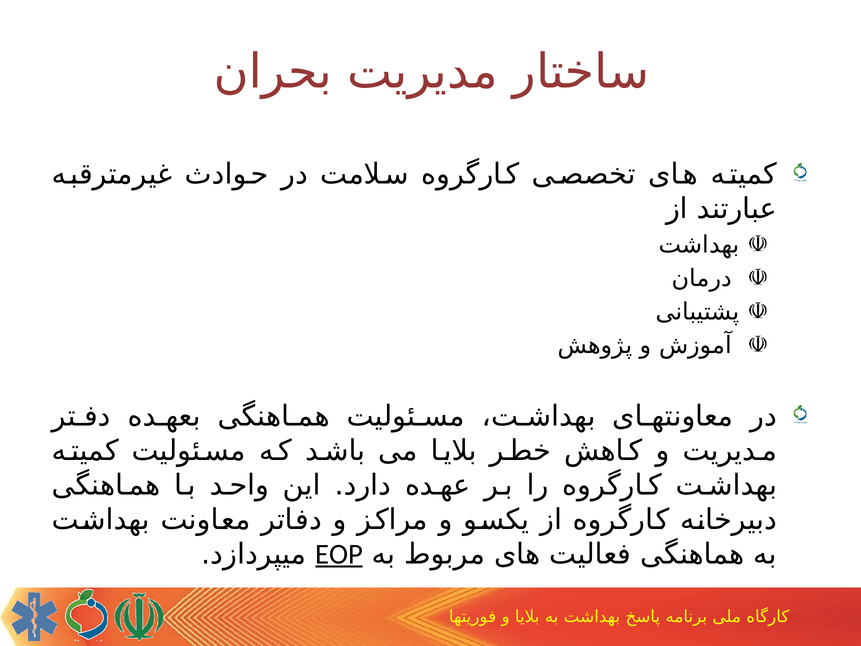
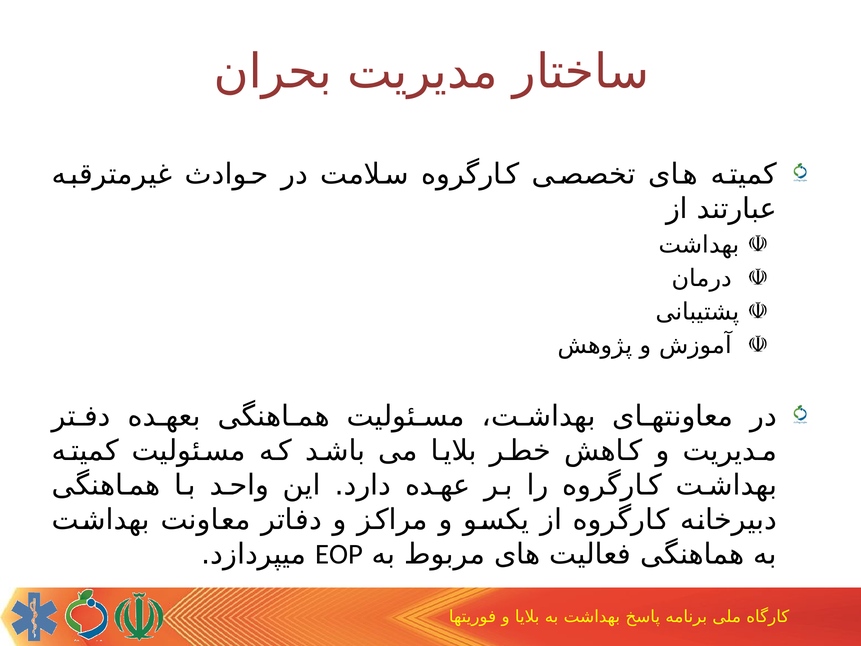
EOP underline: present -> none (339, 554)
